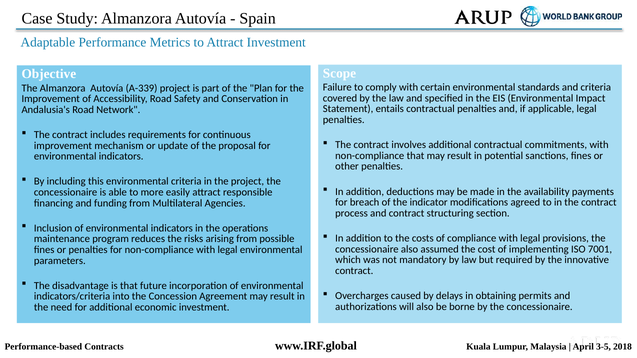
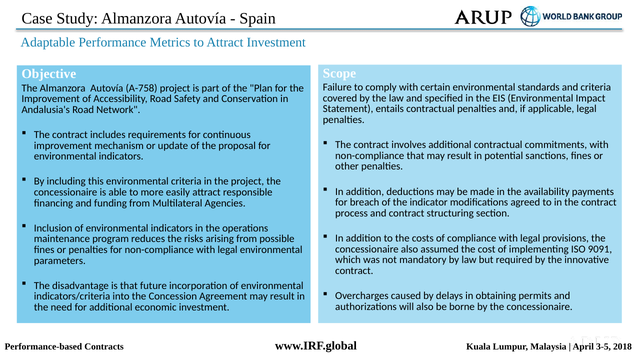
A-339: A-339 -> A-758 (142, 88)
7001: 7001 -> 9091 (600, 249)
